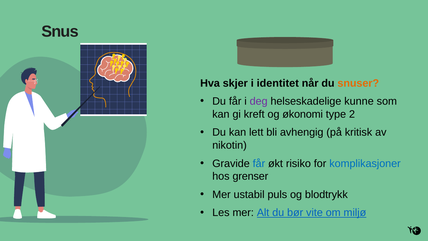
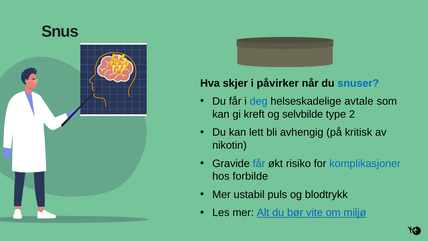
identitet: identitet -> påvirker (278, 83)
snuser colour: orange -> blue (358, 83)
deg colour: purple -> blue (259, 101)
kunne: kunne -> avtale (359, 101)
økonomi: økonomi -> selvbilde (303, 114)
grenser: grenser -> forbilde (250, 176)
